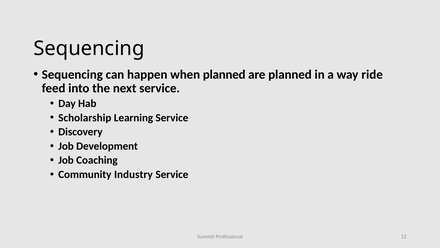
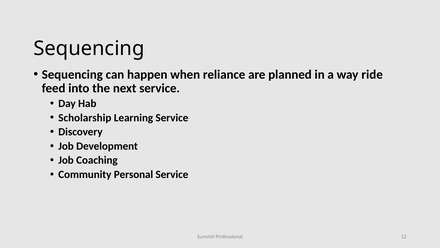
when planned: planned -> reliance (224, 74)
Industry: Industry -> Personal (134, 174)
